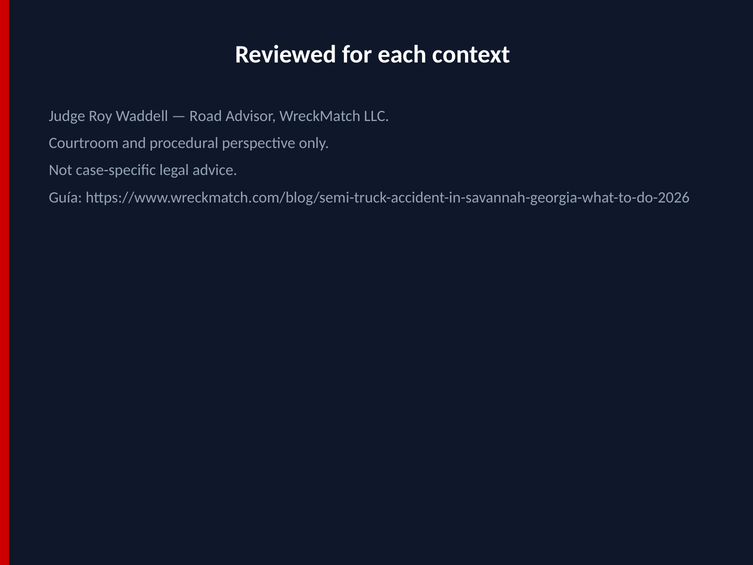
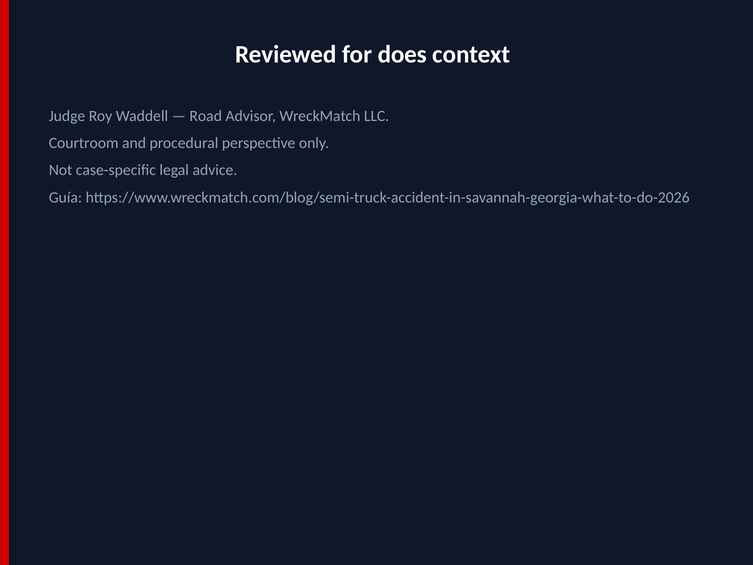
each: each -> does (402, 54)
